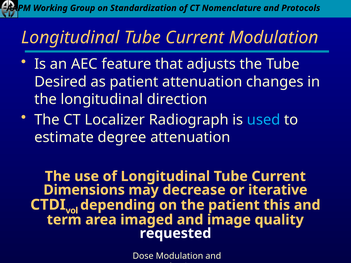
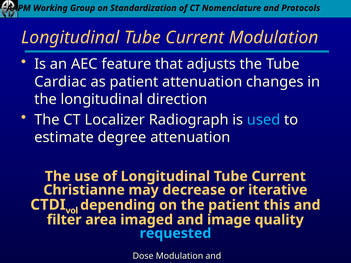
Desired: Desired -> Cardiac (60, 82)
Dimensions: Dimensions -> Christianne (84, 190)
term: term -> filter (64, 220)
requested colour: white -> light blue (175, 234)
